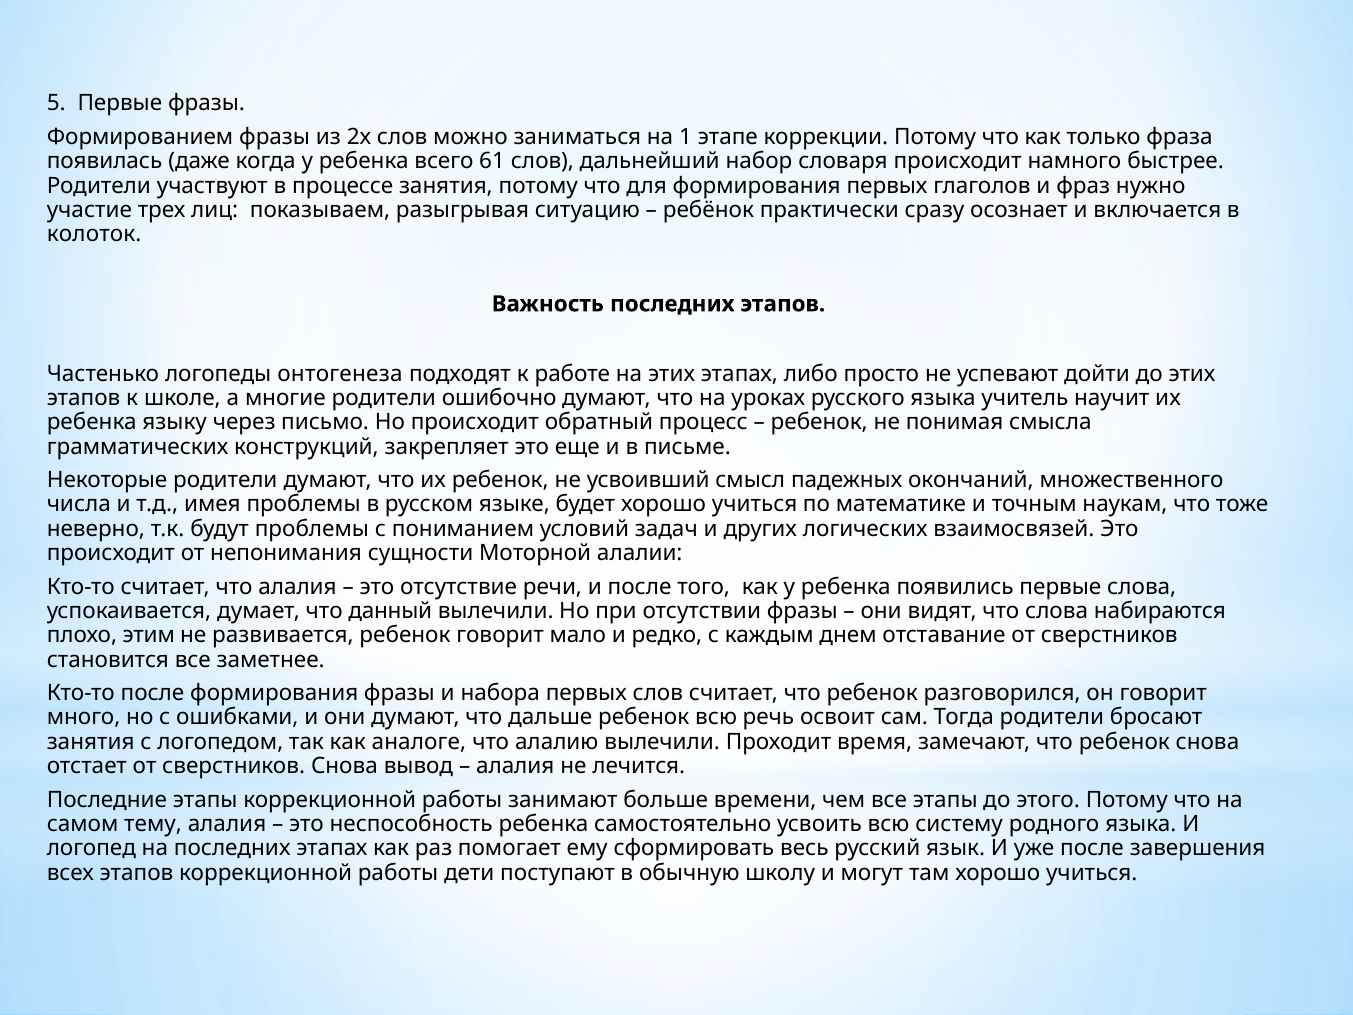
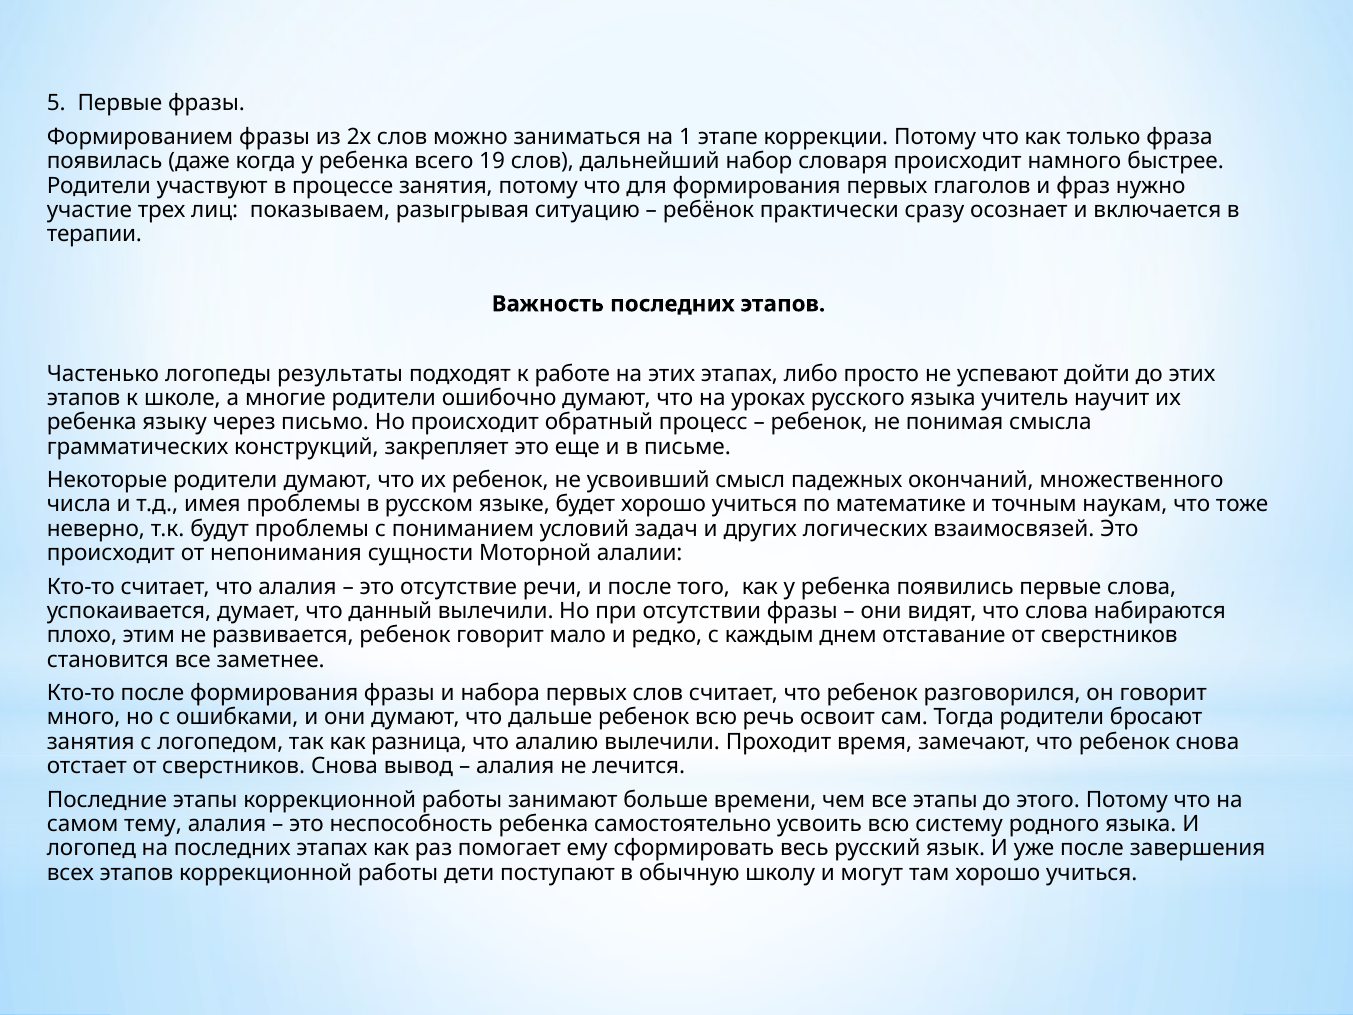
61: 61 -> 19 (492, 161)
колоток: колоток -> терапии (94, 234)
онтогенеза: онтогенеза -> результаты (340, 373)
аналоге: аналоге -> разница (419, 742)
